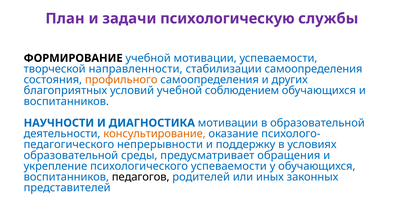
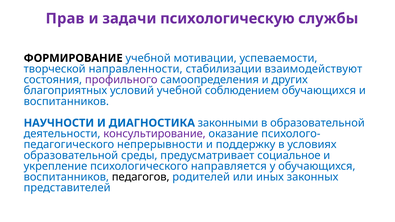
План: План -> Прав (65, 19)
стабилизации самоопределения: самоопределения -> взаимодействуют (313, 69)
профильного colour: orange -> purple (121, 80)
ДИАГНОСТИКА мотивации: мотивации -> законными (228, 123)
консультирование colour: orange -> purple (155, 134)
обращения: обращения -> социальное (289, 156)
психологического успеваемости: успеваемости -> направляется (229, 166)
